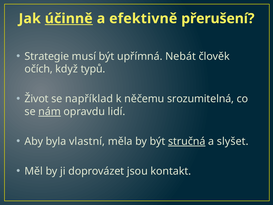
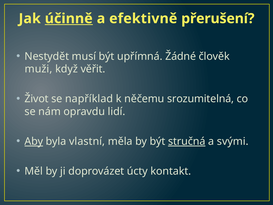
Strategie: Strategie -> Nestydět (47, 56)
Nebát: Nebát -> Žádné (181, 56)
očích: očích -> muži (39, 69)
typů: typů -> věřit (93, 69)
nám underline: present -> none (50, 111)
Aby underline: none -> present (34, 141)
slyšet: slyšet -> svými (233, 141)
jsou: jsou -> úcty (137, 171)
